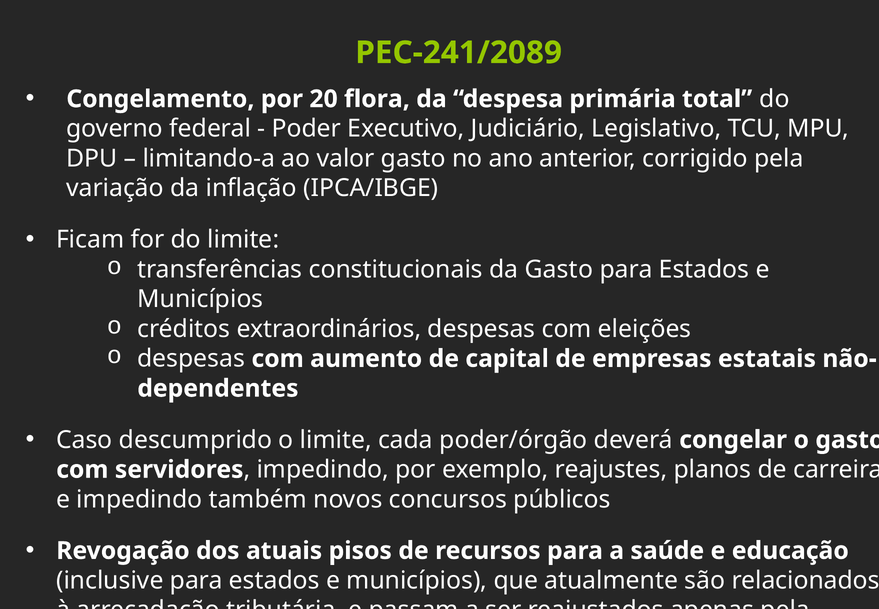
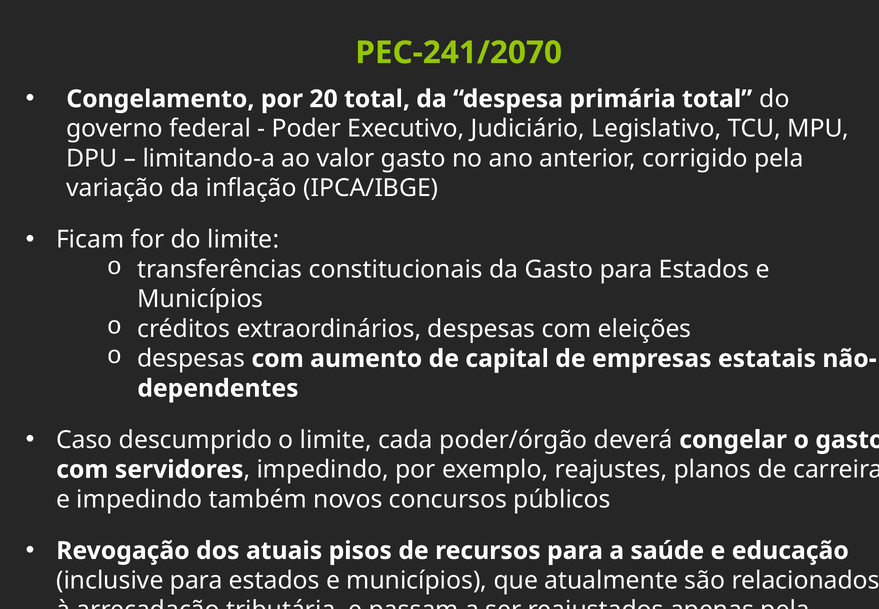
PEC-241/2089: PEC-241/2089 -> PEC-241/2070 (459, 53)
20 flora: flora -> total (377, 99)
